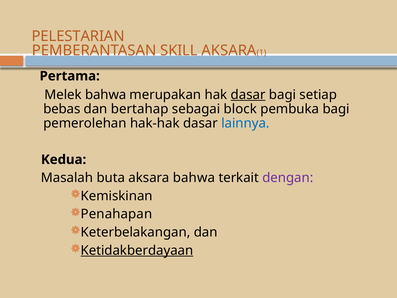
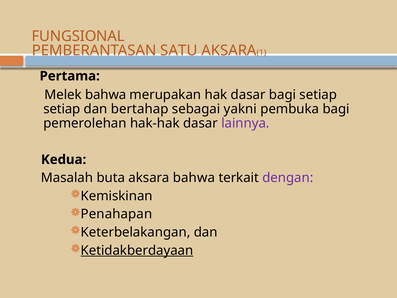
PELESTARIAN: PELESTARIAN -> FUNGSIONAL (78, 36)
SKILL: SKILL -> SATU (179, 50)
dasar underline: present -> none (248, 95)
bebas: bebas -> setiap (62, 109)
block: block -> yakni (240, 109)
lainnya colour: blue -> purple (245, 123)
